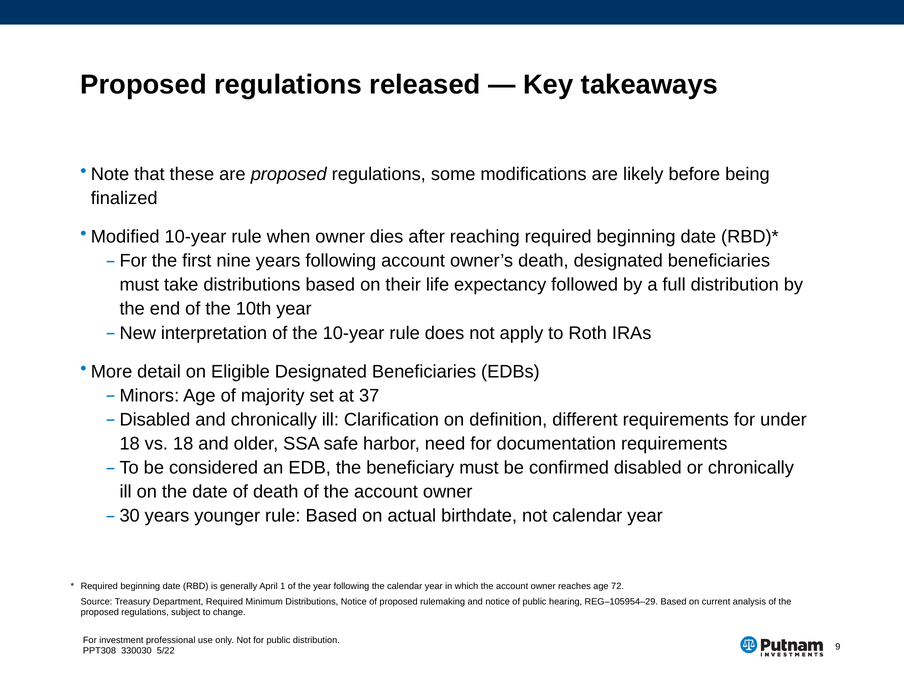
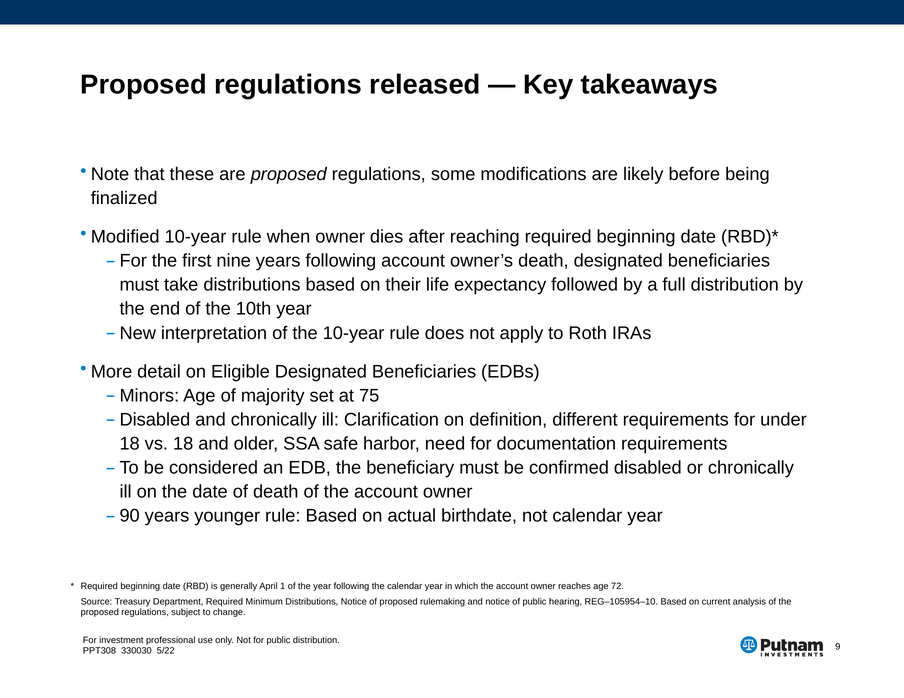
37: 37 -> 75 (369, 396)
30: 30 -> 90 (130, 516)
REG–105954–29: REG–105954–29 -> REG–105954–10 (621, 602)
